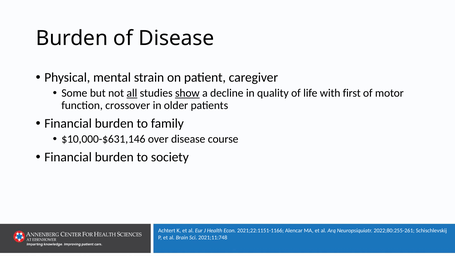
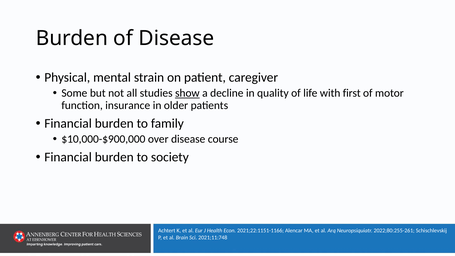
all underline: present -> none (132, 93)
crossover: crossover -> insurance (128, 105)
$10,000-$631,146: $10,000-$631,146 -> $10,000-$900,000 (103, 139)
